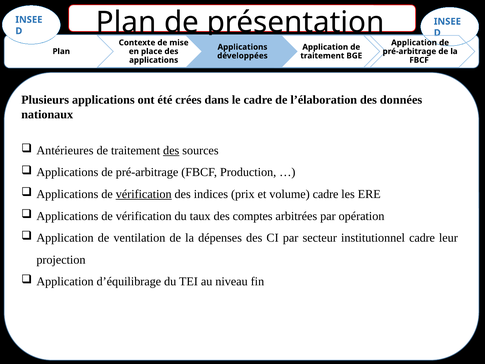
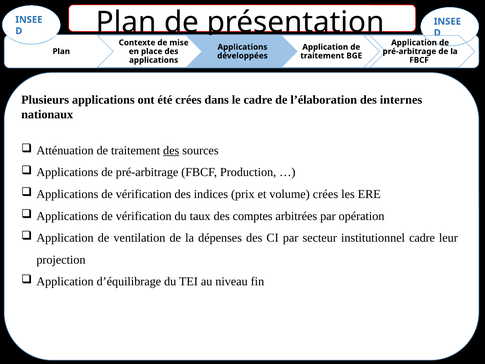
données: données -> internes (401, 100)
Antérieures: Antérieures -> Atténuation (65, 150)
vérification underline: present -> none (144, 194)
volume cadre: cadre -> crées (325, 194)
